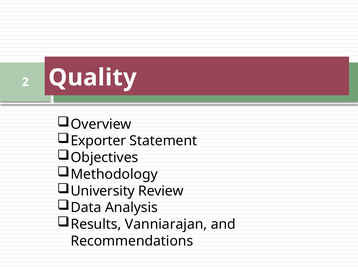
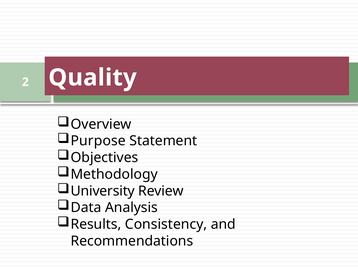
Exporter: Exporter -> Purpose (98, 141)
Vanniarajan: Vanniarajan -> Consistency (166, 225)
